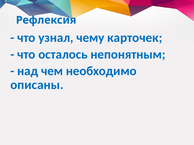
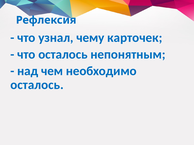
описаны: описаны -> осталось (37, 85)
